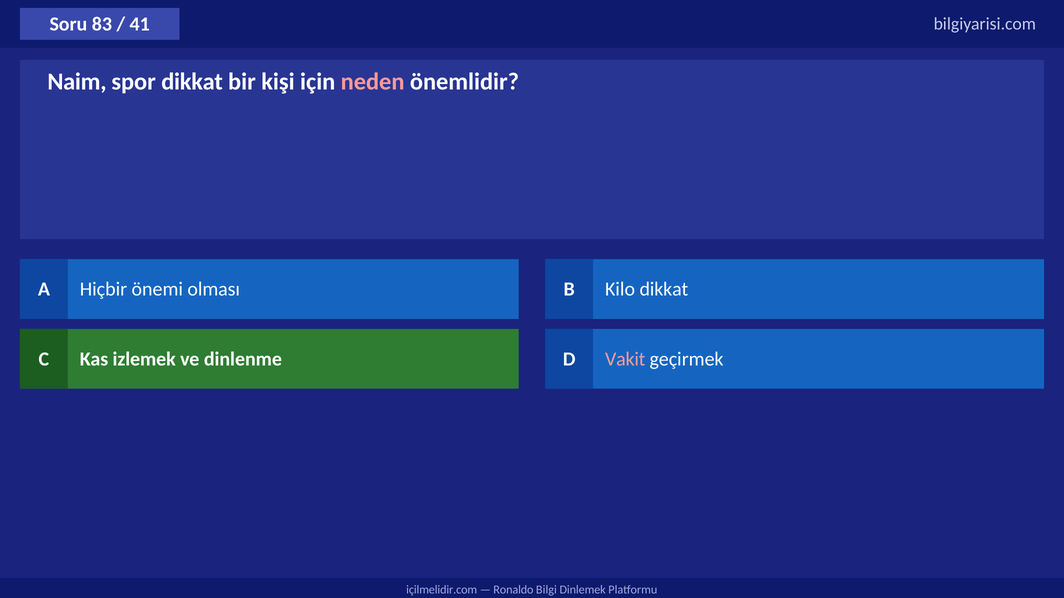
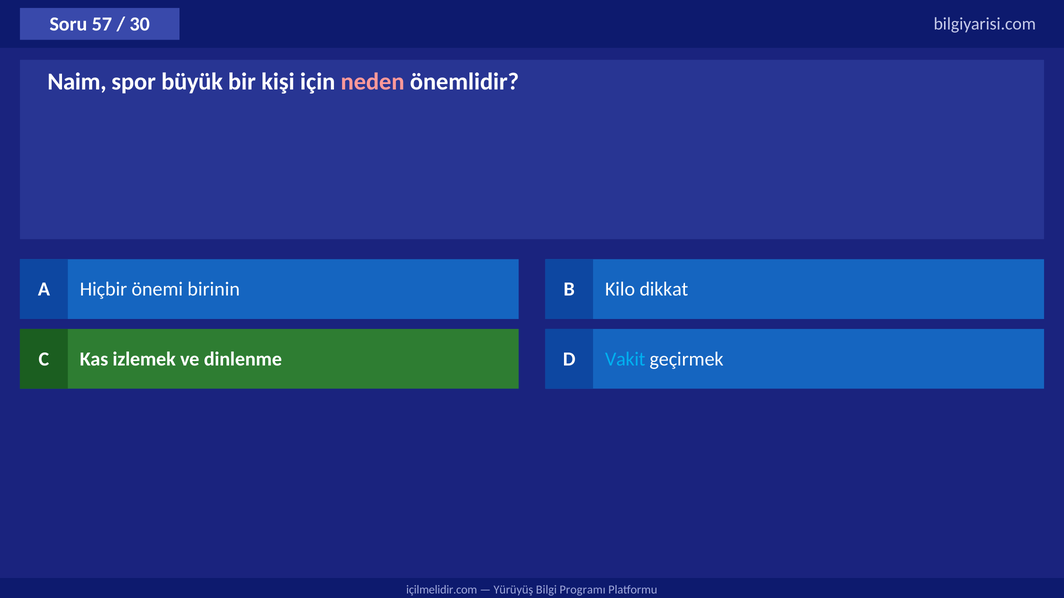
83: 83 -> 57 (102, 24)
41: 41 -> 30 (140, 24)
spor dikkat: dikkat -> büyük (192, 82)
olması: olması -> birinin (214, 290)
Vakit colour: pink -> light blue (625, 359)
Ronaldo: Ronaldo -> Yürüyüş (513, 590)
Dinlemek: Dinlemek -> Programı (583, 590)
